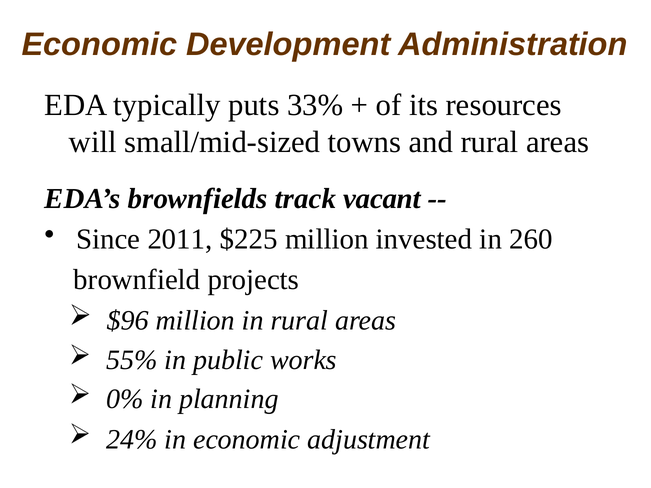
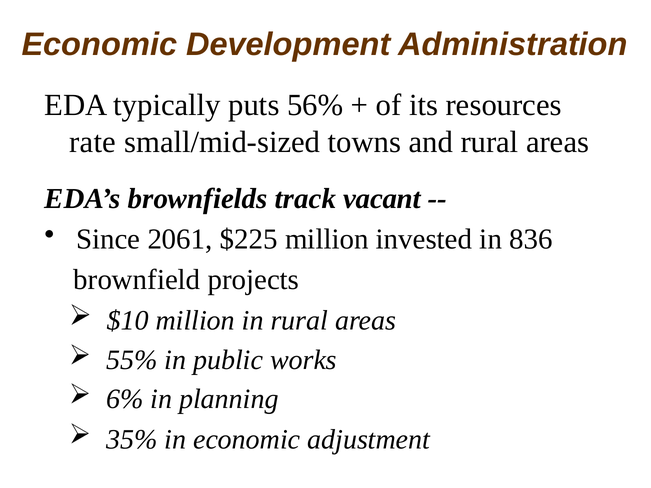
33%: 33% -> 56% (315, 105)
will: will -> rate (93, 142)
2011: 2011 -> 2061 (180, 239)
260: 260 -> 836 (531, 239)
$96: $96 -> $10 (128, 321)
0%: 0% -> 6% (125, 399)
24%: 24% -> 35% (132, 440)
